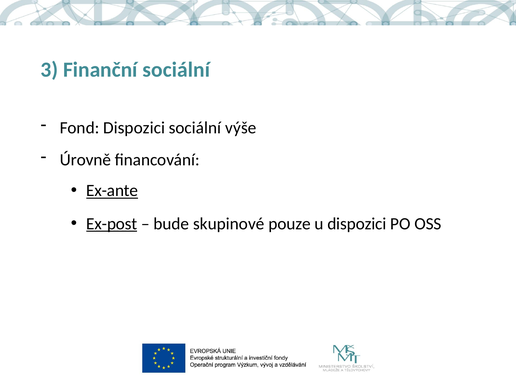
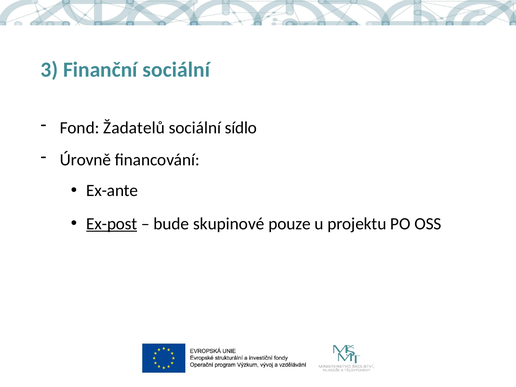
Fond Dispozici: Dispozici -> Žadatelů (134, 128)
výše: výše -> sídlo (241, 128)
Ex-ante underline: present -> none (112, 191)
u dispozici: dispozici -> projektu (357, 224)
